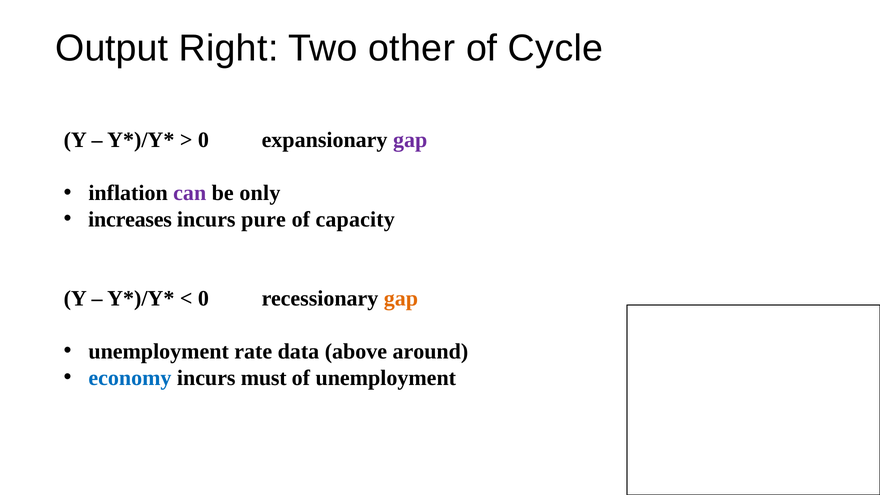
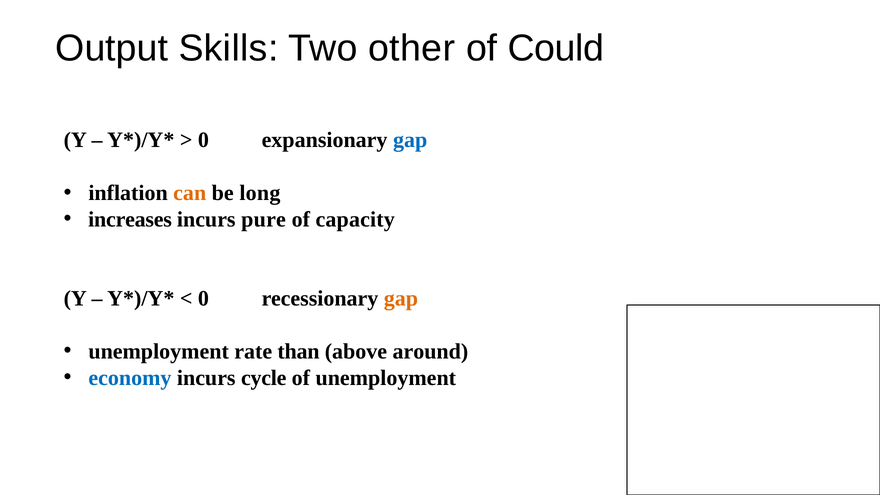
Right: Right -> Skills (228, 48)
Cycle: Cycle -> Could (556, 48)
gap colour: purple -> blue (410, 140)
can colour: purple -> orange (190, 193)
only: only -> long (260, 193)
data: data -> than (299, 351)
must: must -> cycle (264, 378)
